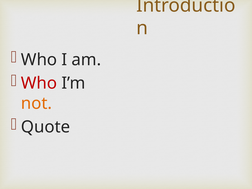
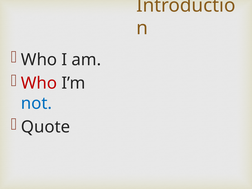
not colour: orange -> blue (37, 103)
